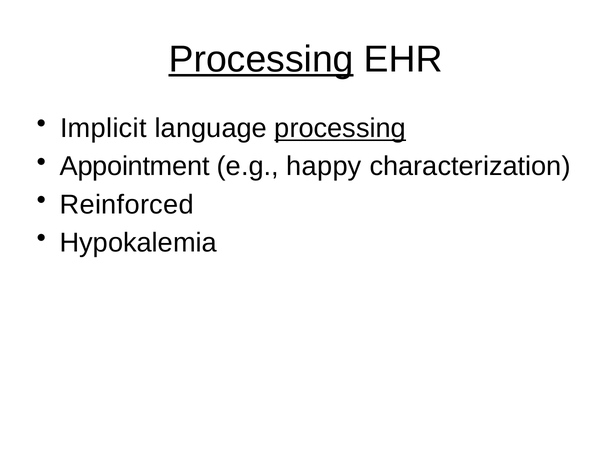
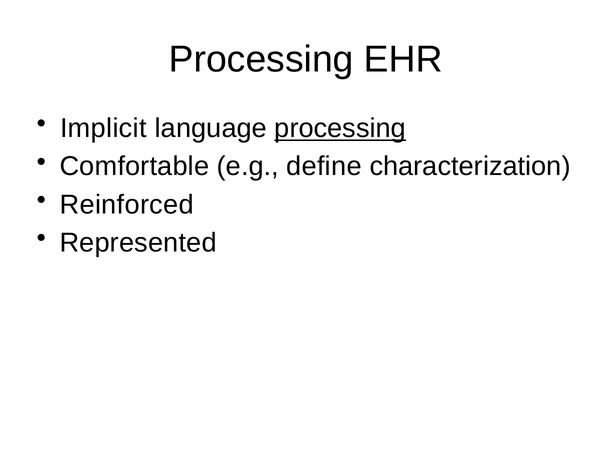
Processing underline: present -> none (261, 59)
Appointment: Appointment -> Comfortable (134, 166)
happy: happy -> define (324, 166)
Hypokalemia: Hypokalemia -> Represented (138, 243)
